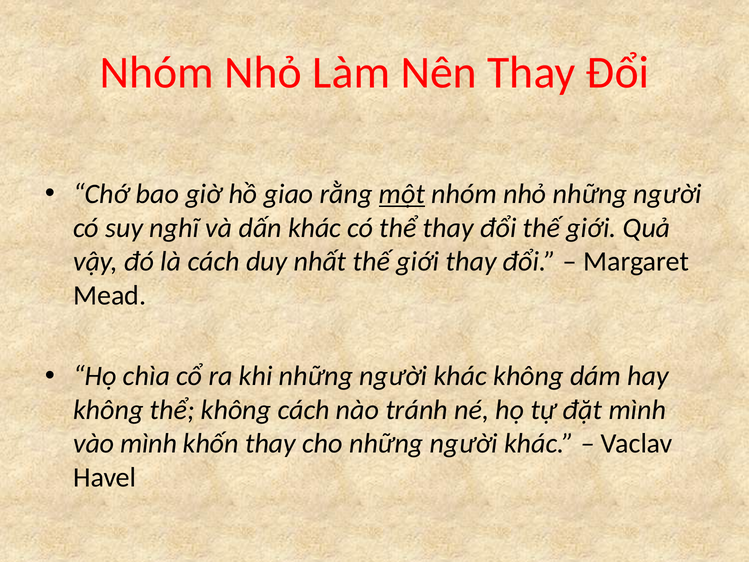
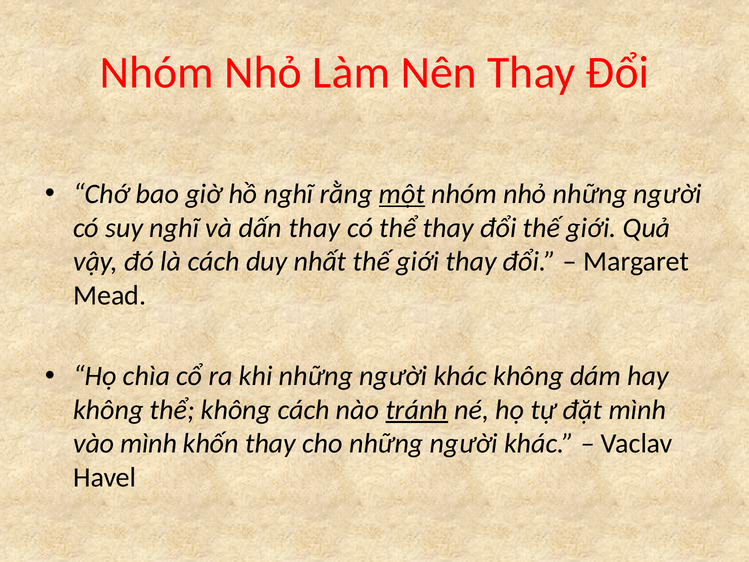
hồ giao: giao -> nghĩ (289, 194)
dấn khác: khác -> thay (314, 228)
tránh underline: none -> present (417, 410)
